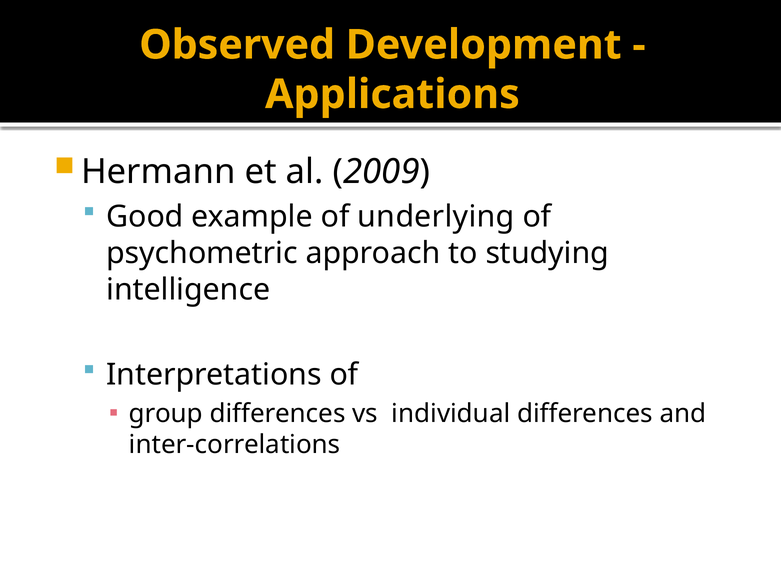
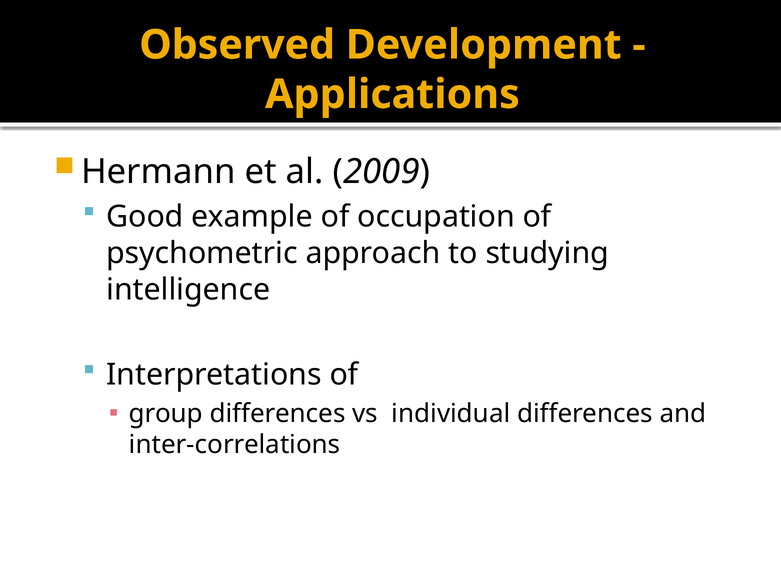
underlying: underlying -> occupation (436, 217)
